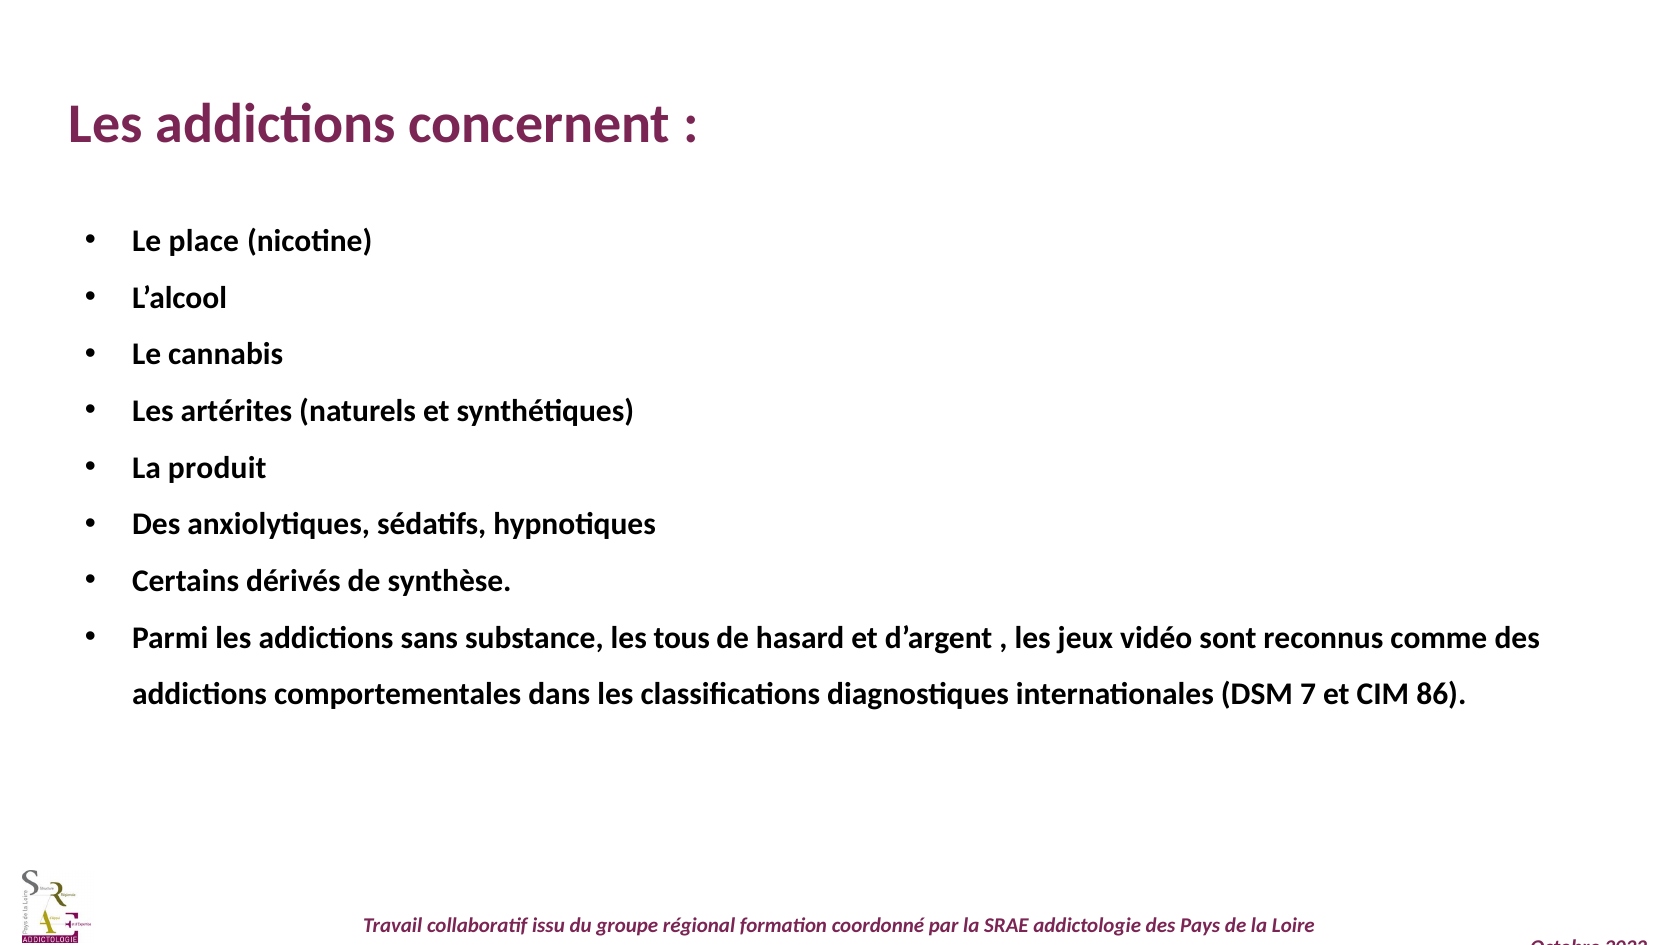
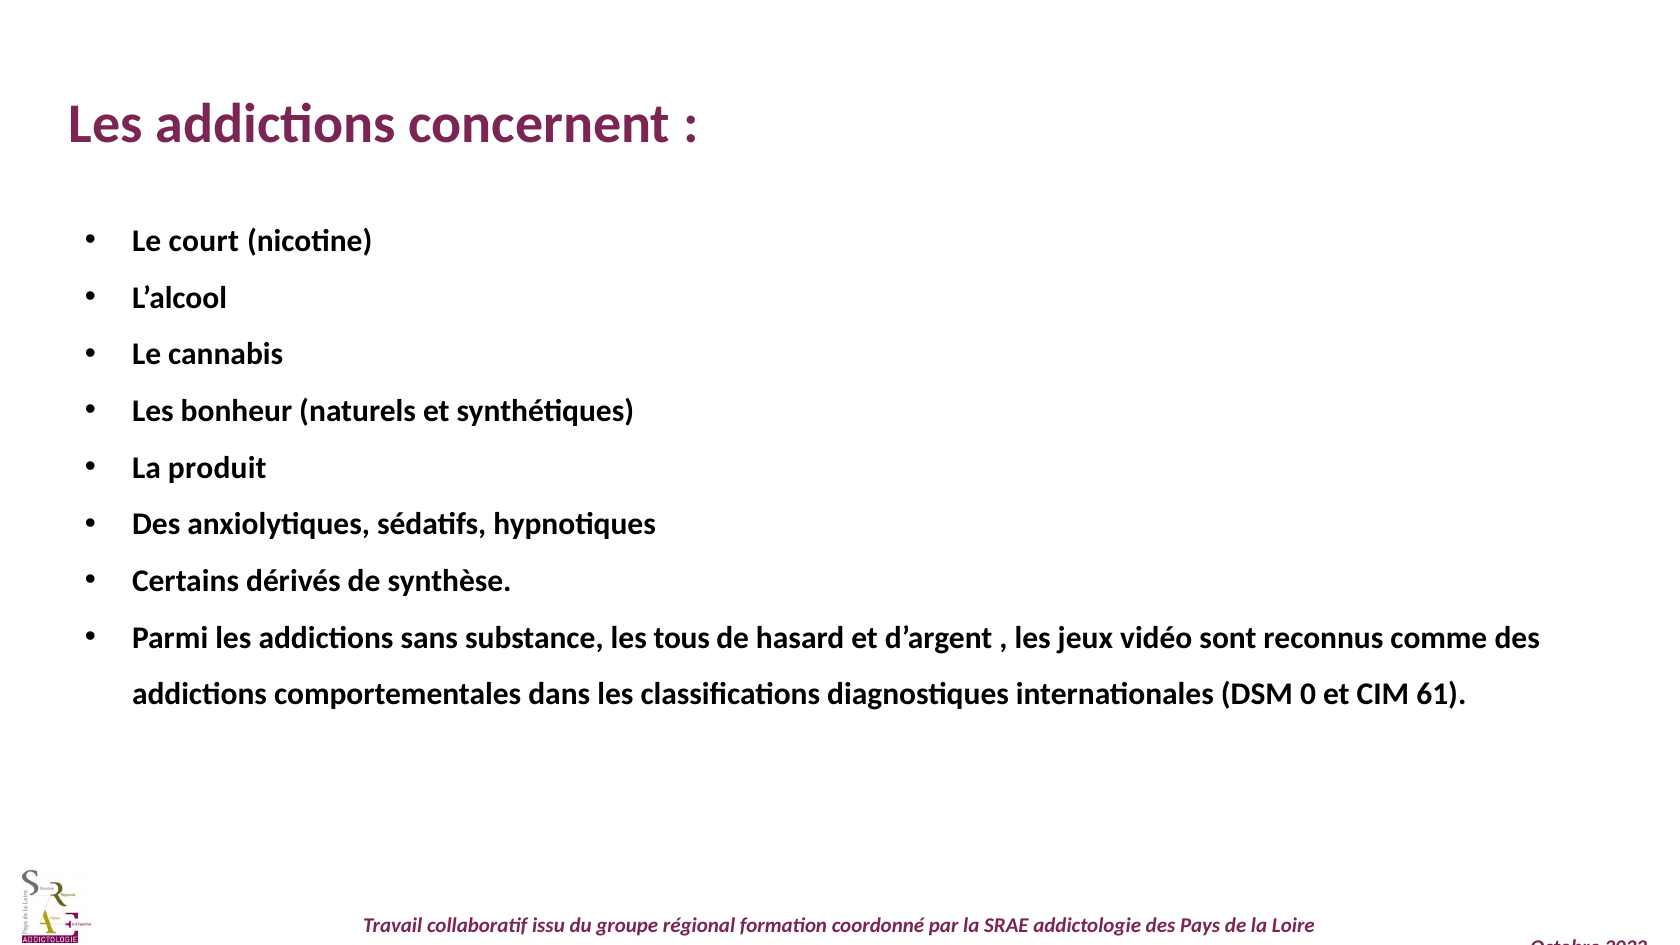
place: place -> court (204, 241)
artérites: artérites -> bonheur (236, 411)
7: 7 -> 0 (1308, 695)
86: 86 -> 61 (1441, 695)
